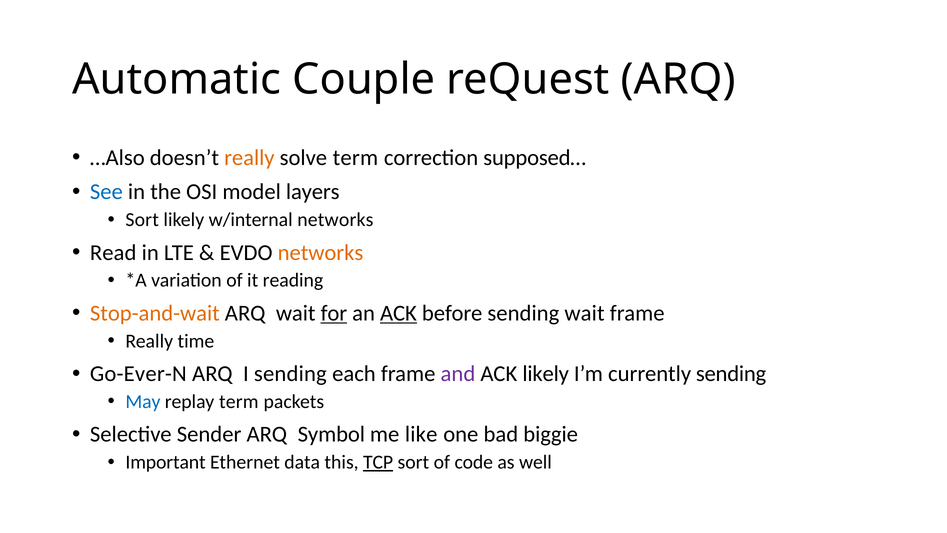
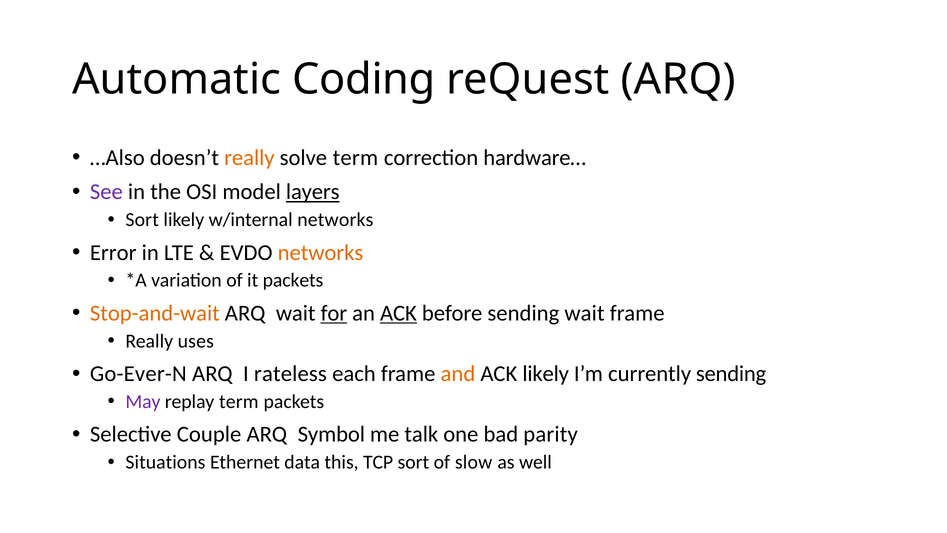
Couple: Couple -> Coding (364, 80)
supposed…: supposed… -> hardware… (535, 157)
See colour: blue -> purple (106, 192)
layers underline: none -> present (313, 192)
Read: Read -> Error (113, 252)
it reading: reading -> packets (293, 280)
time: time -> uses (196, 341)
I sending: sending -> rateless (290, 374)
and colour: purple -> orange (458, 374)
May colour: blue -> purple (143, 401)
Sender: Sender -> Couple (209, 434)
like: like -> talk (421, 434)
biggie: biggie -> parity (551, 434)
Important: Important -> Situations (165, 462)
TCP underline: present -> none (378, 462)
code: code -> slow (474, 462)
